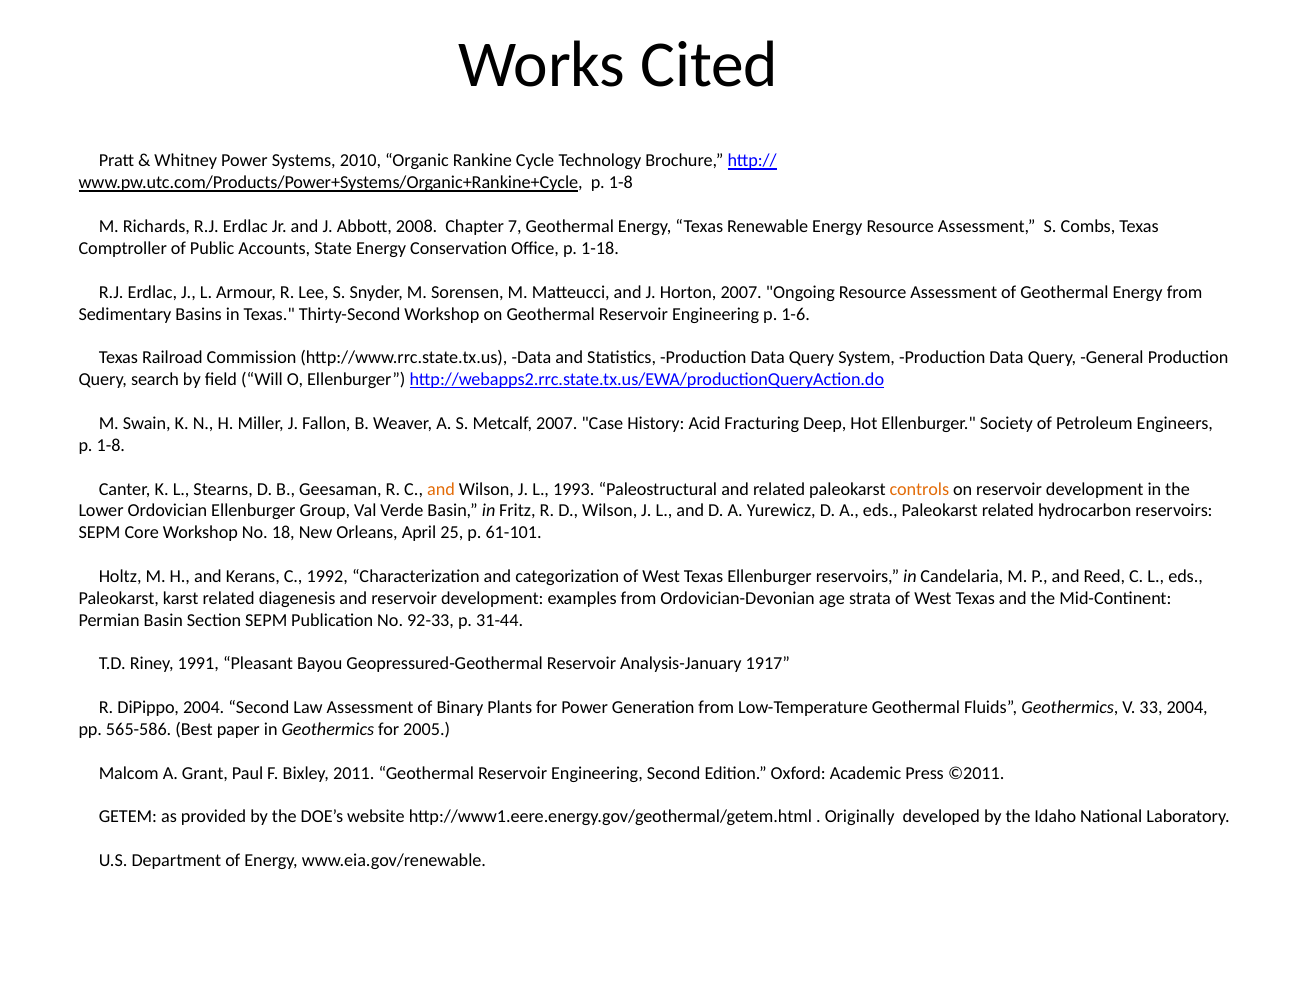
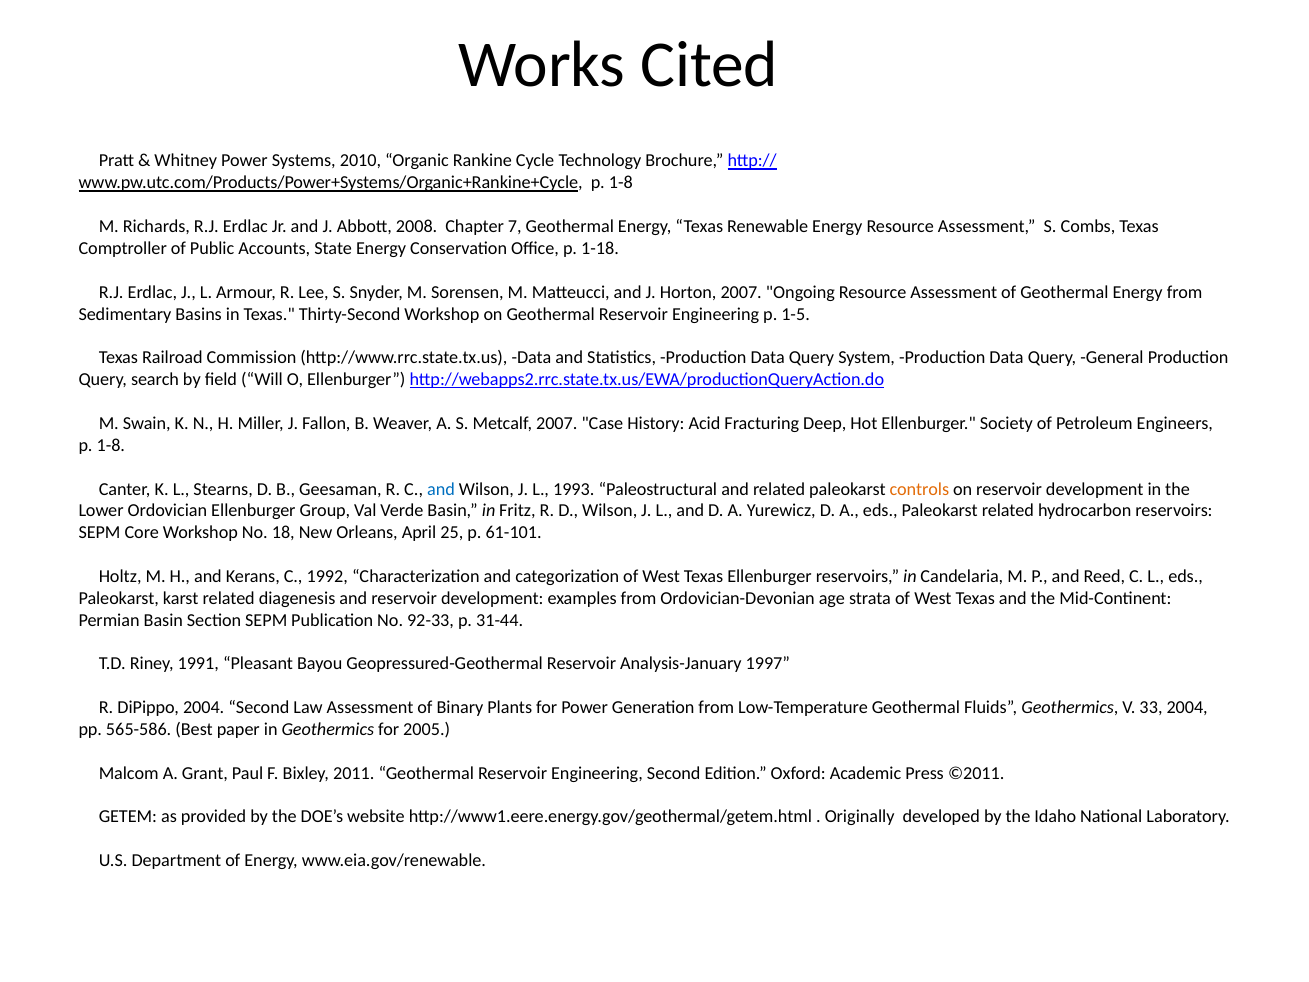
1-6: 1-6 -> 1-5 (796, 314)
and colour: orange -> blue (441, 489)
1917: 1917 -> 1997 (768, 664)
